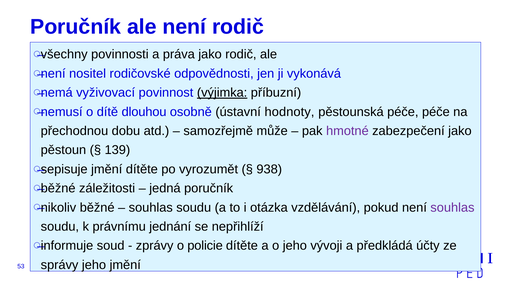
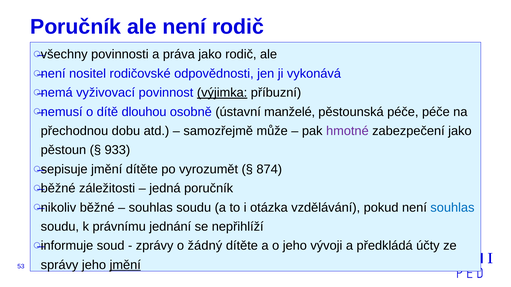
hodnoty: hodnoty -> manželé (290, 112)
139: 139 -> 933 (117, 150)
938: 938 -> 874 (269, 169)
souhlas colour: purple -> blue (452, 208)
policie: policie -> žádný (205, 246)
jmění underline: none -> present (125, 265)
